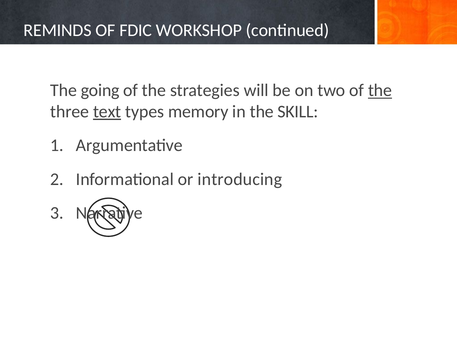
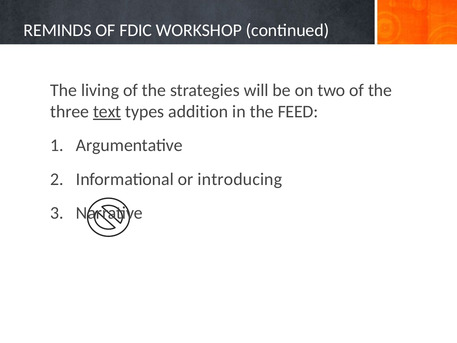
going: going -> living (100, 90)
the underline: present -> none (380, 90)
memory: memory -> addition (198, 112)
SKILL: SKILL -> FEED (298, 112)
